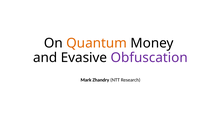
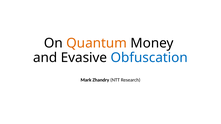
Obfuscation colour: purple -> blue (149, 58)
